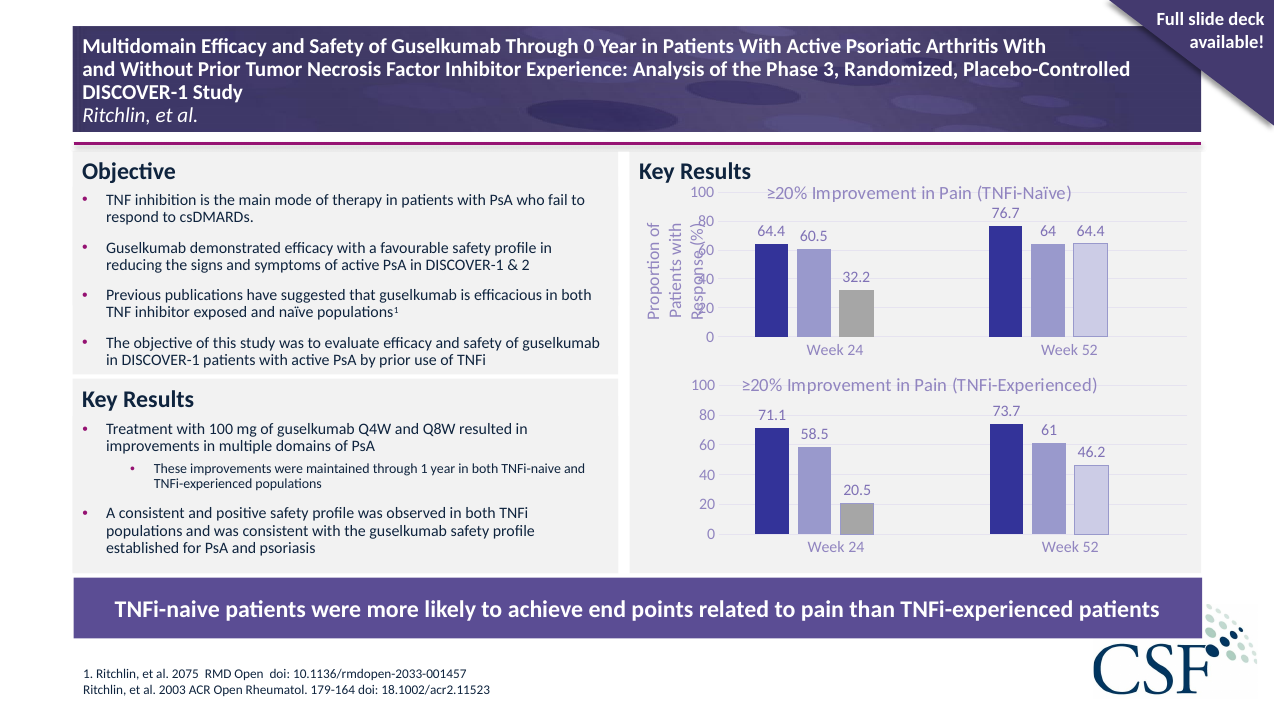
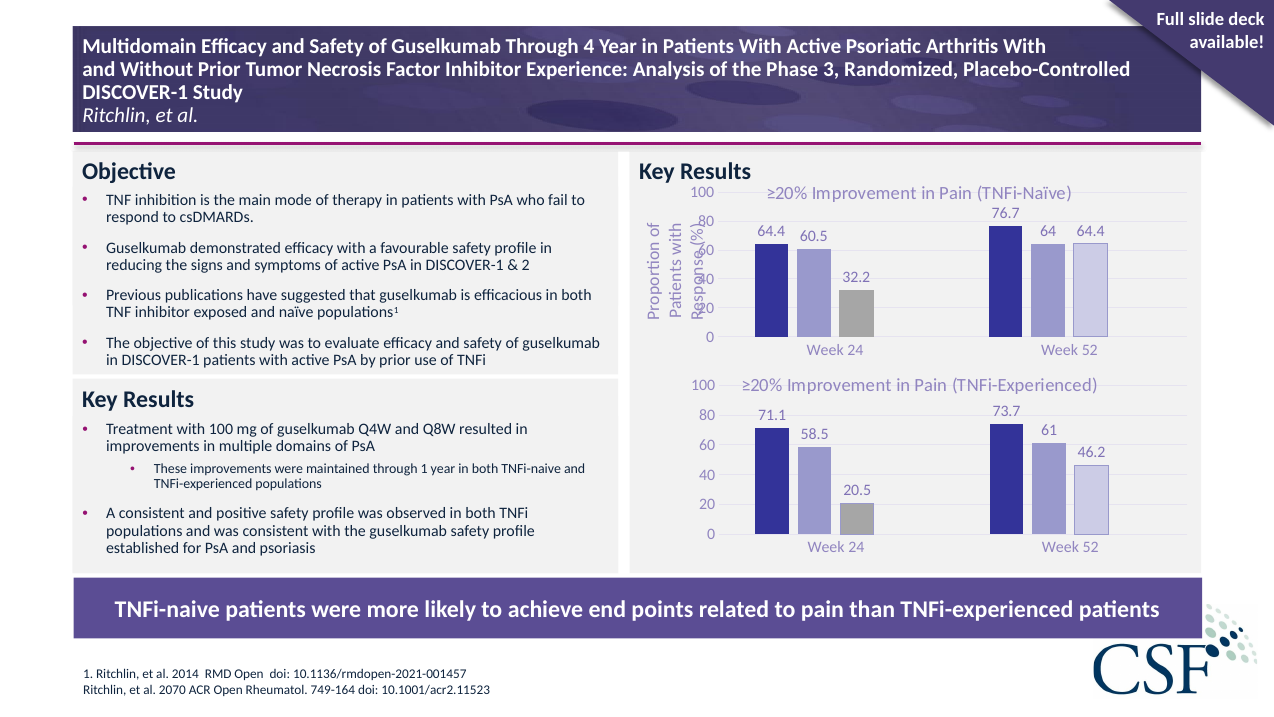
Through 0: 0 -> 4 (589, 47)
2075: 2075 -> 2014 (185, 674)
10.1136/rmdopen-2033-001457: 10.1136/rmdopen-2033-001457 -> 10.1136/rmdopen-2021-001457 (380, 674)
2003: 2003 -> 2070 (172, 690)
179-164: 179-164 -> 749-164 (333, 690)
18.1002/acr2.11523: 18.1002/acr2.11523 -> 10.1001/acr2.11523 (436, 690)
